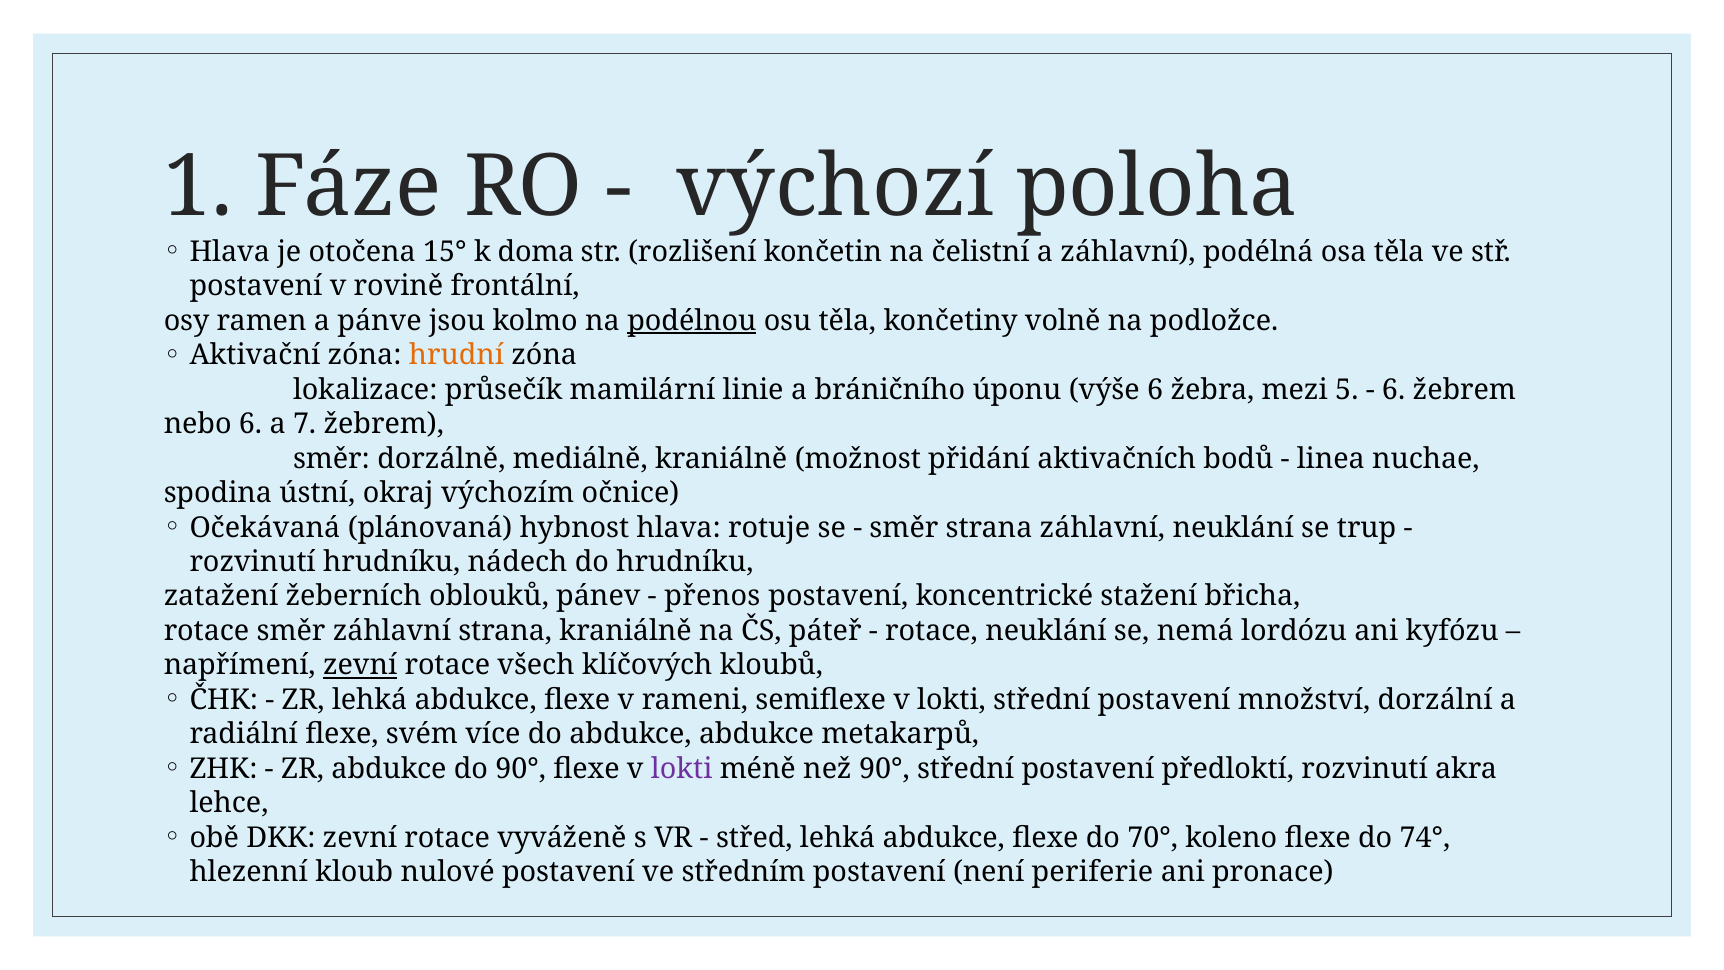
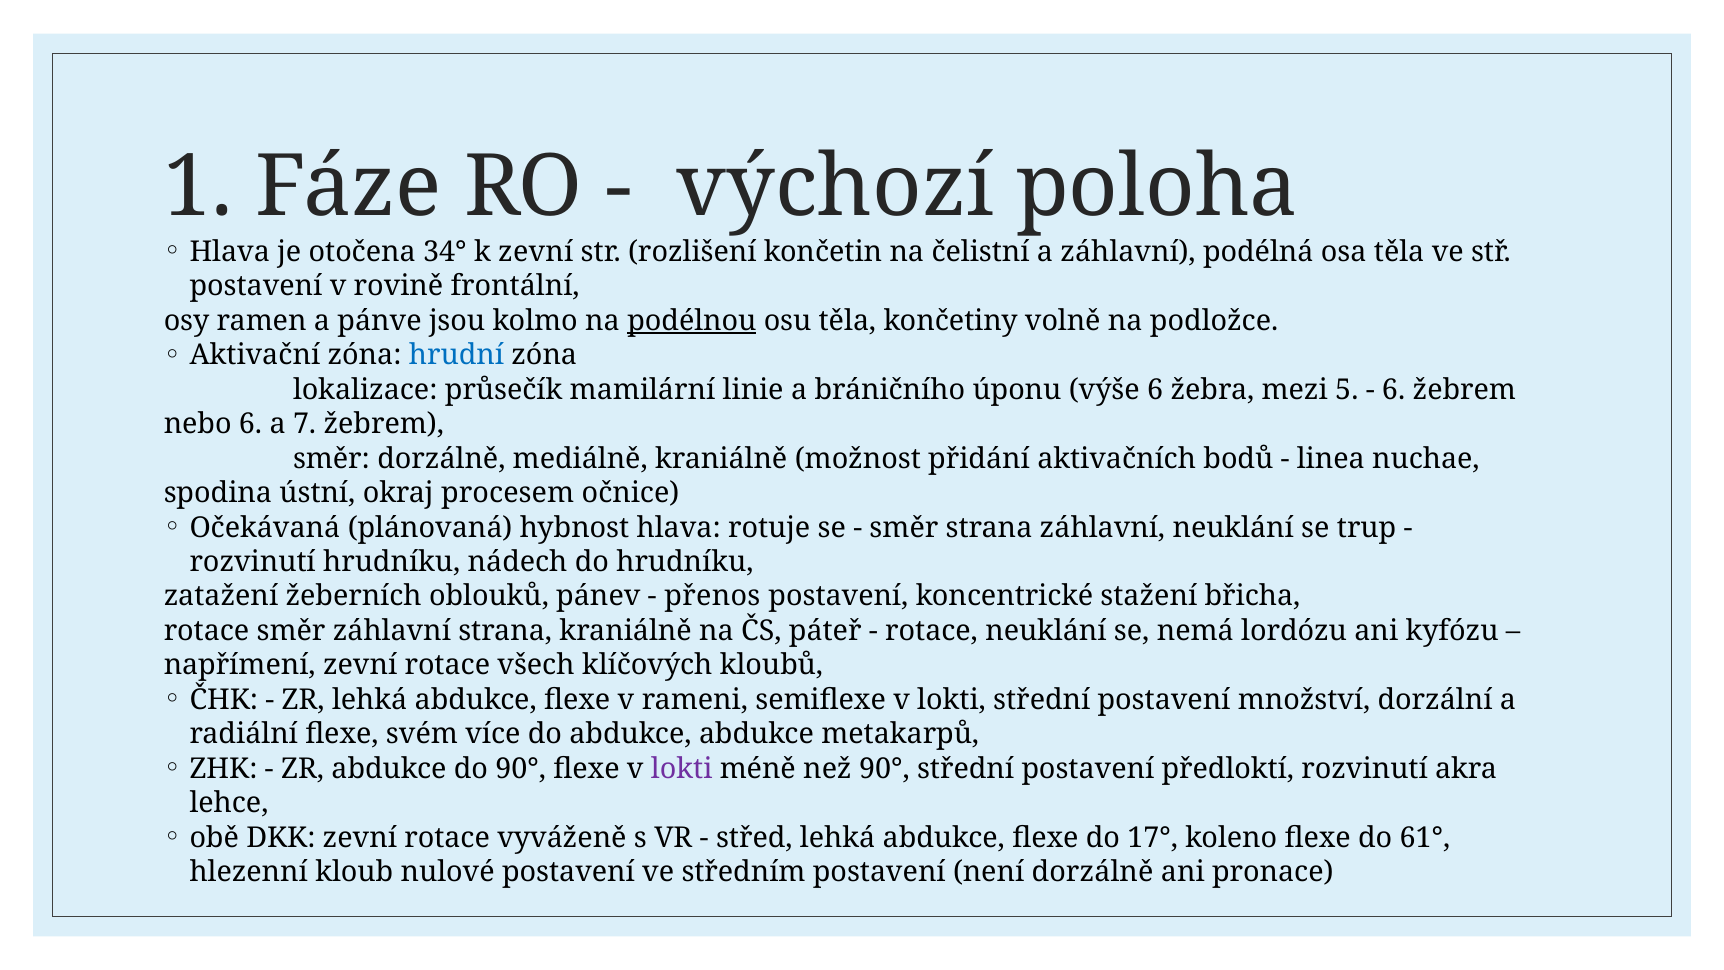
15°: 15° -> 34° (445, 252)
k doma: doma -> zevní (536, 252)
hrudní colour: orange -> blue (456, 355)
výchozím: výchozím -> procesem (508, 493)
zevní underline: present -> none (360, 665)
70°: 70° -> 17° (1153, 838)
74°: 74° -> 61° (1425, 838)
není periferie: periferie -> dorzálně (1093, 872)
